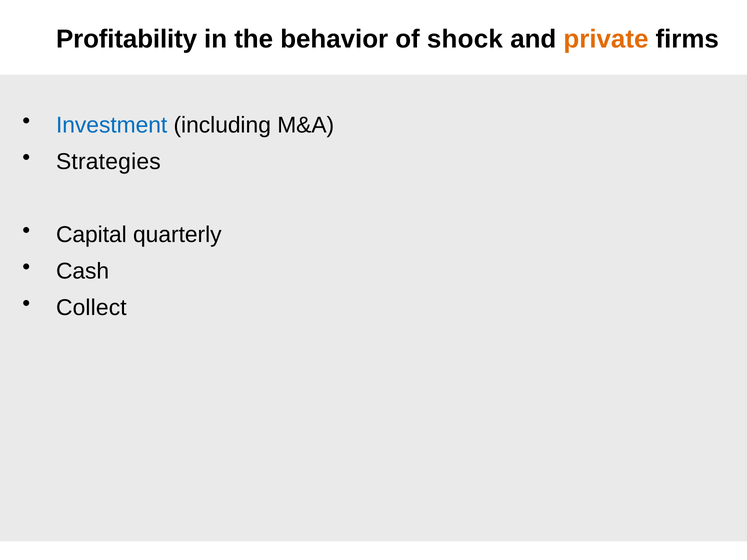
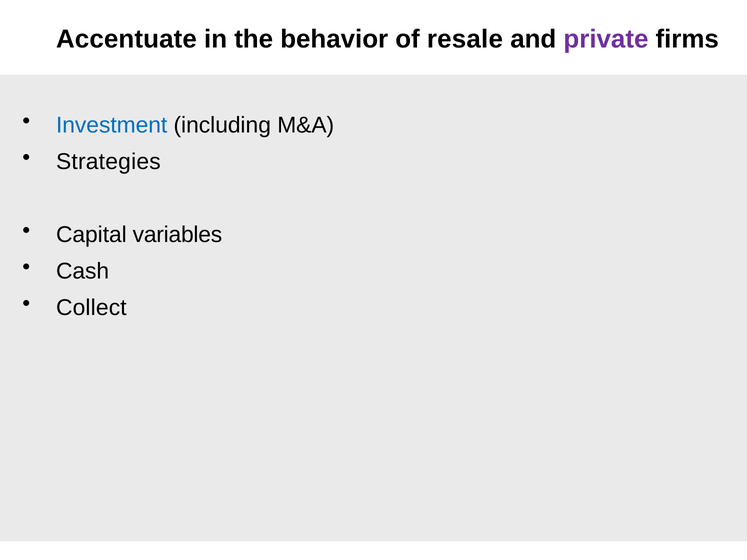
Profitability: Profitability -> Accentuate (126, 39)
shock: shock -> resale (465, 39)
private colour: orange -> purple (606, 39)
quarterly: quarterly -> variables (177, 235)
